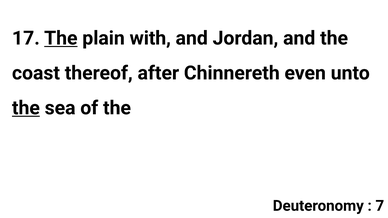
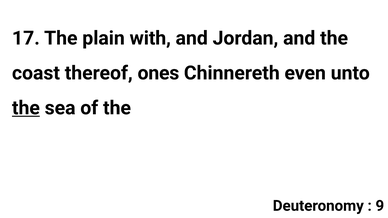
The underline: present -> none (61, 38)
after: after -> ones (158, 73)
7: 7 -> 9 (380, 206)
